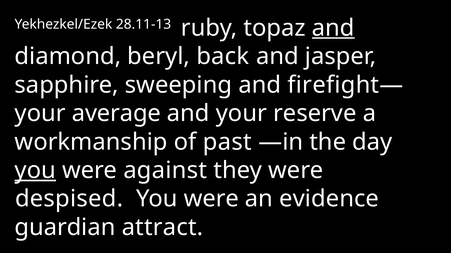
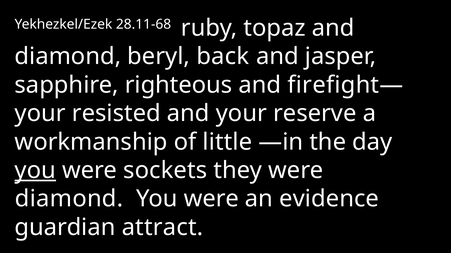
28.11-13: 28.11-13 -> 28.11-68 (144, 24)
and underline: present -> none (333, 28)
sweeping: sweeping -> righteous (179, 85)
average: average -> resisted (116, 114)
past: past -> little (227, 142)
against: against -> sockets (165, 171)
despised: despised -> diamond (69, 199)
